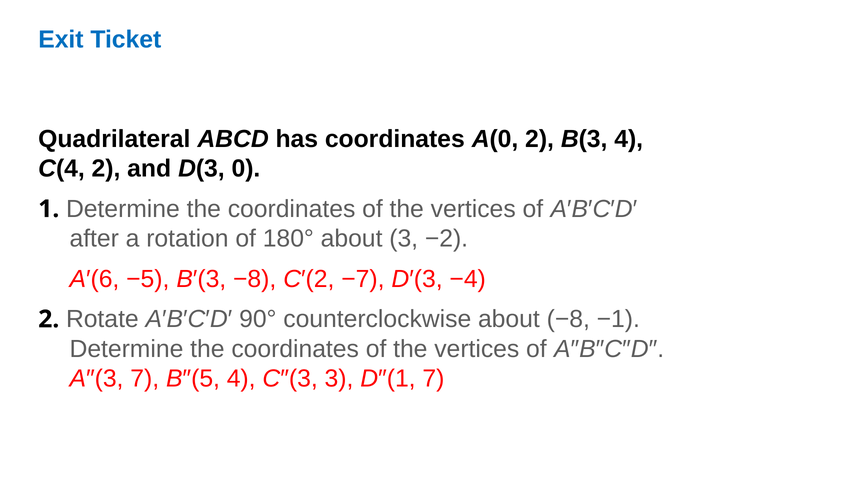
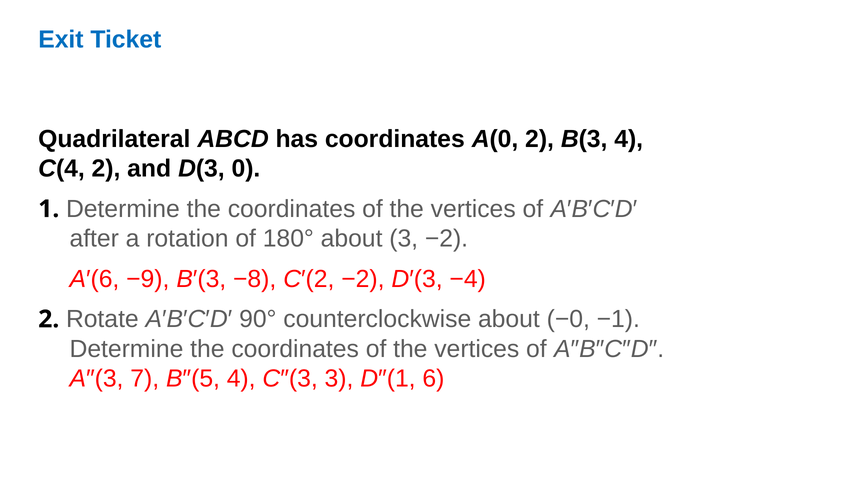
−5: −5 -> −9 (148, 279)
C′(2 −7: −7 -> −2 (363, 279)
about −8: −8 -> −0 (568, 319)
D″(1 7: 7 -> 6 (433, 379)
